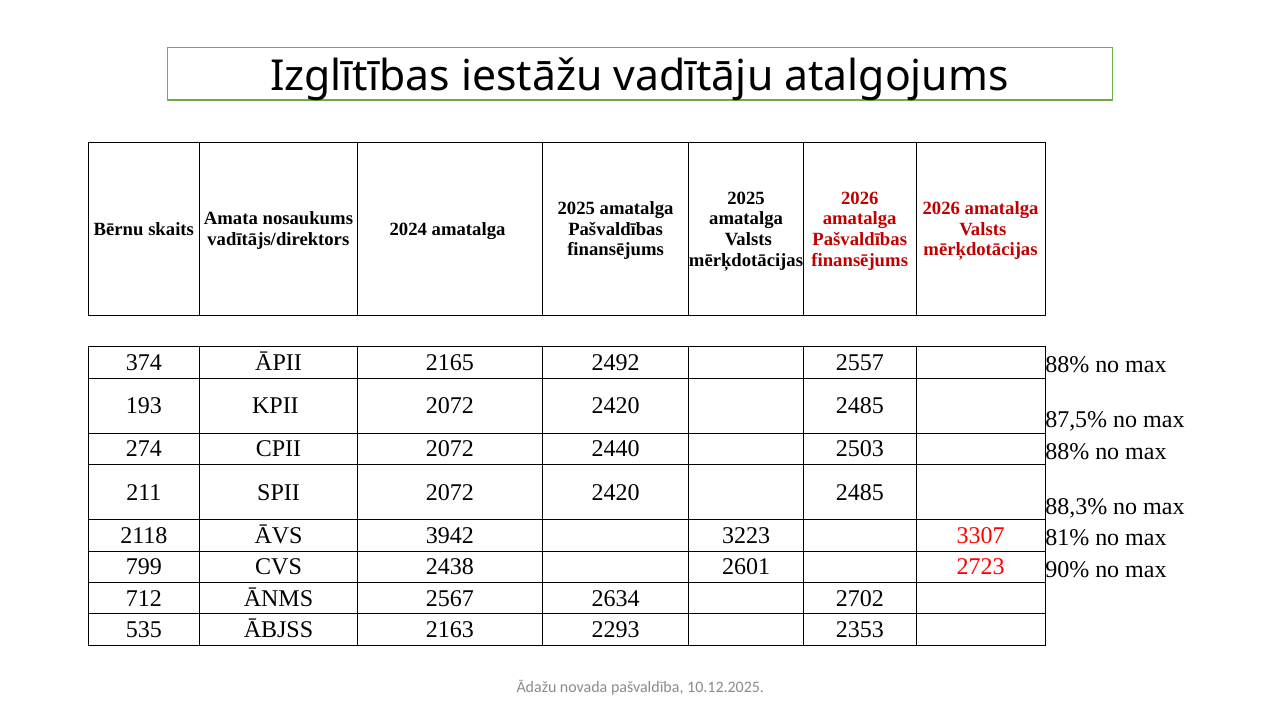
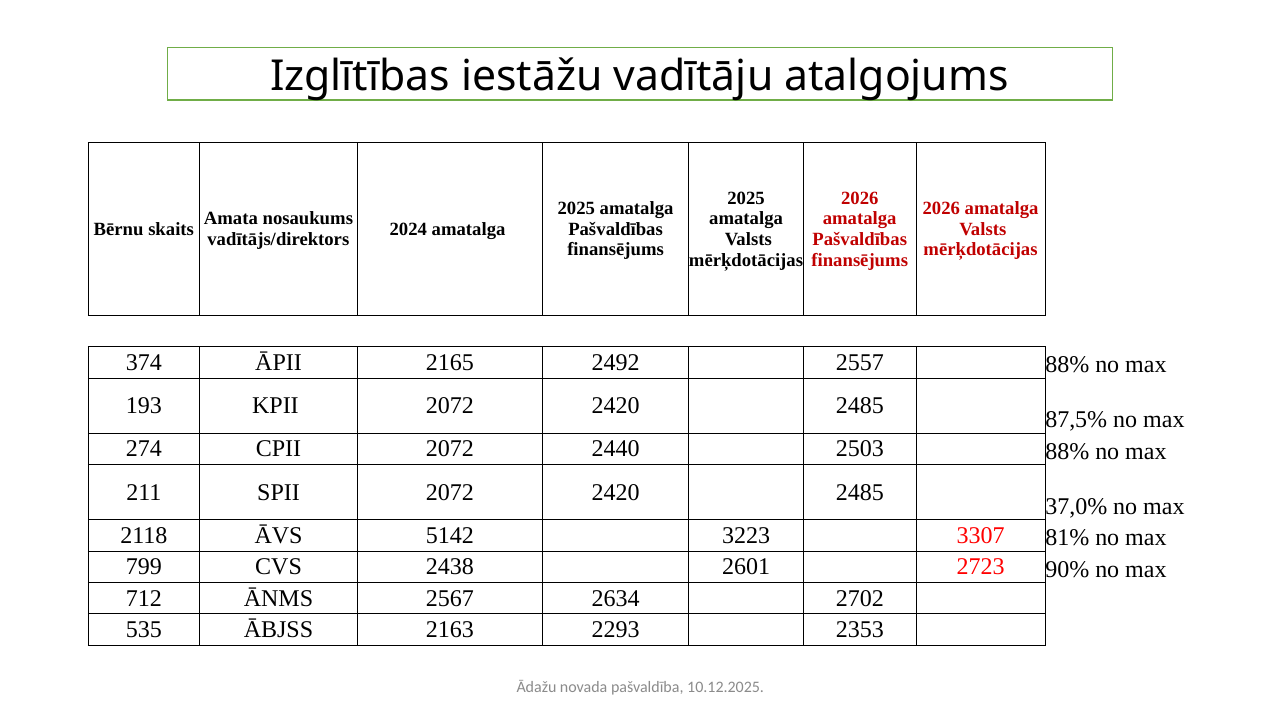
88,3%: 88,3% -> 37,0% (1076, 507)
3942: 3942 -> 5142 (450, 536)
